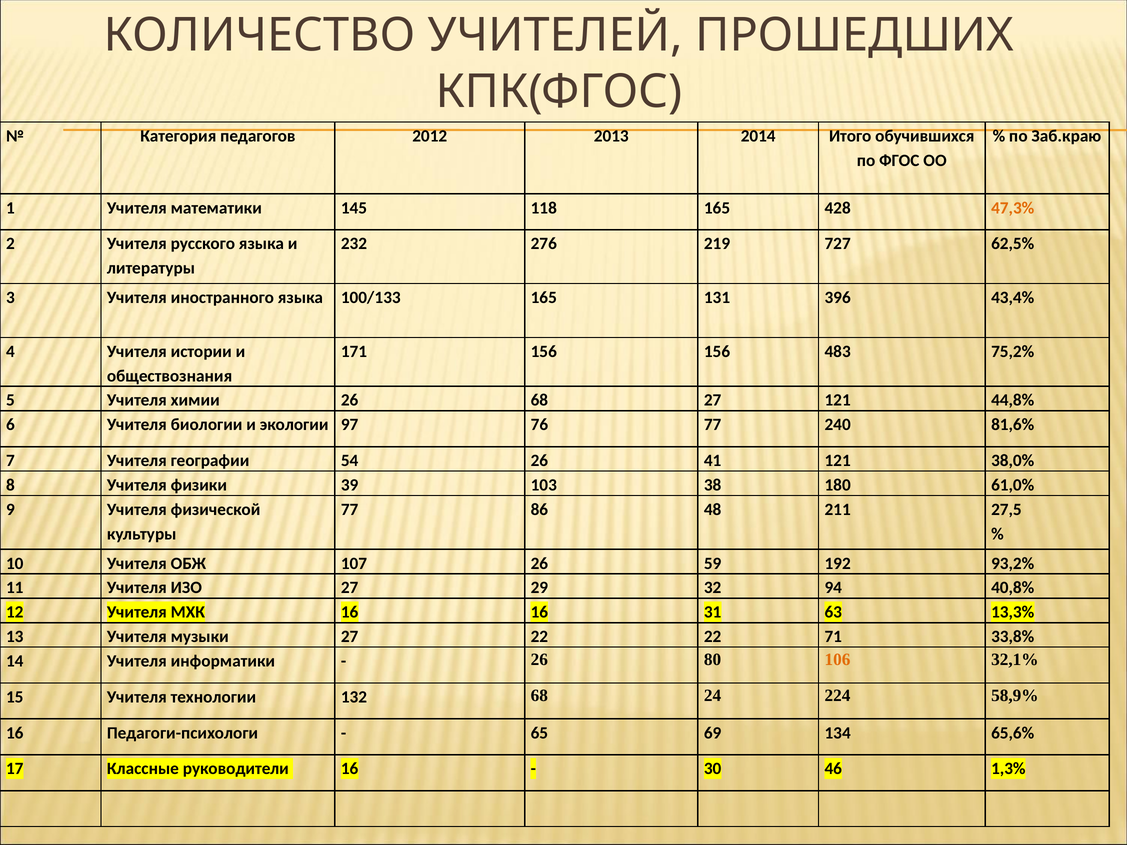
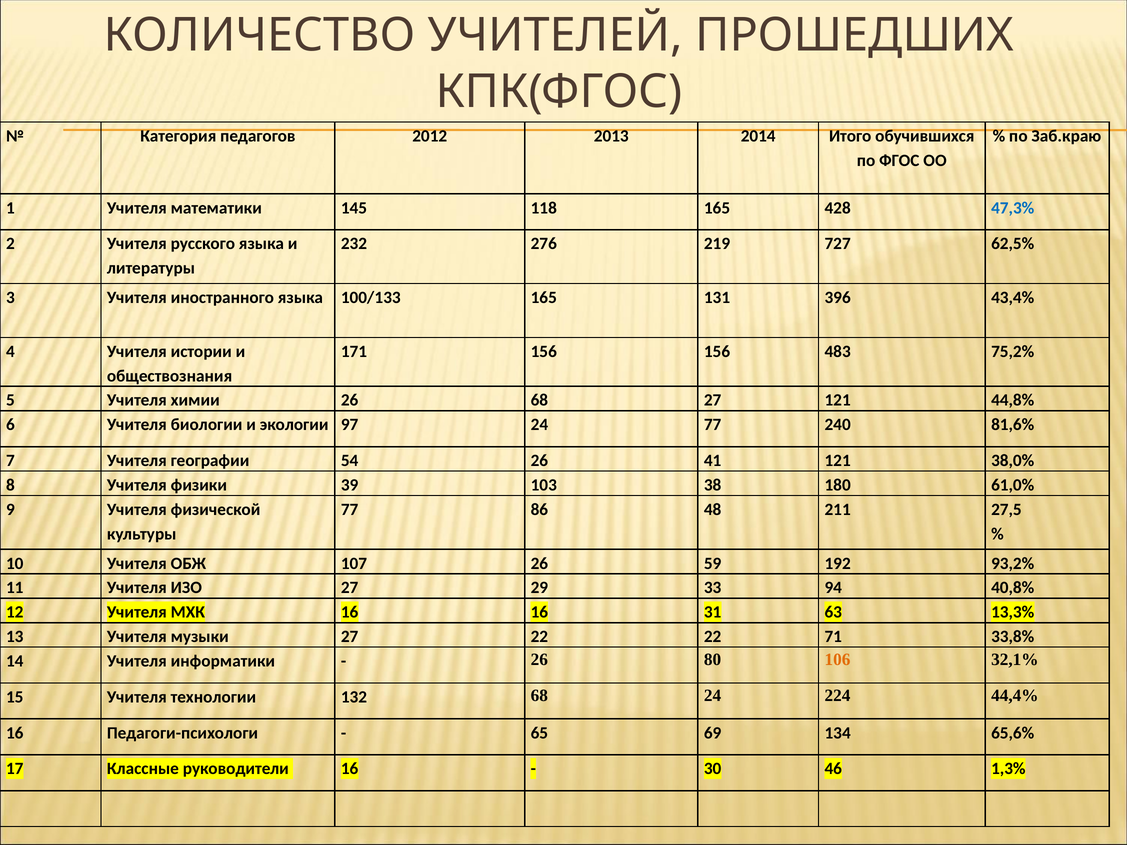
47,3% colour: orange -> blue (1013, 208)
97 76: 76 -> 24 (539, 425)
32: 32 -> 33 (713, 588)
58,9%: 58,9% -> 44,4% (1015, 696)
